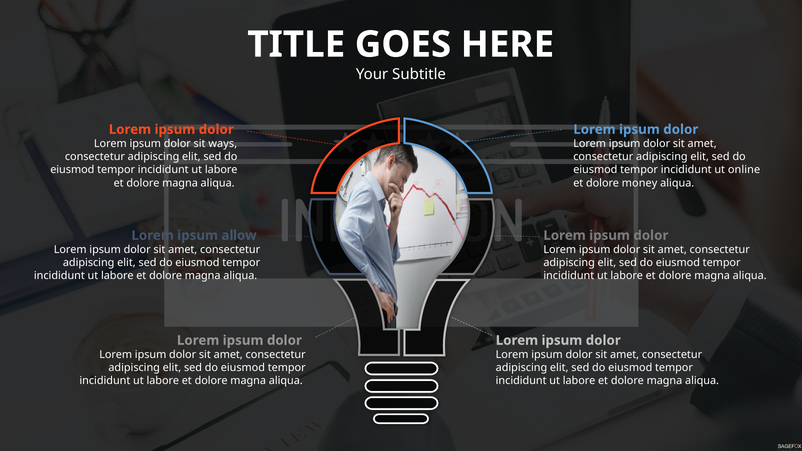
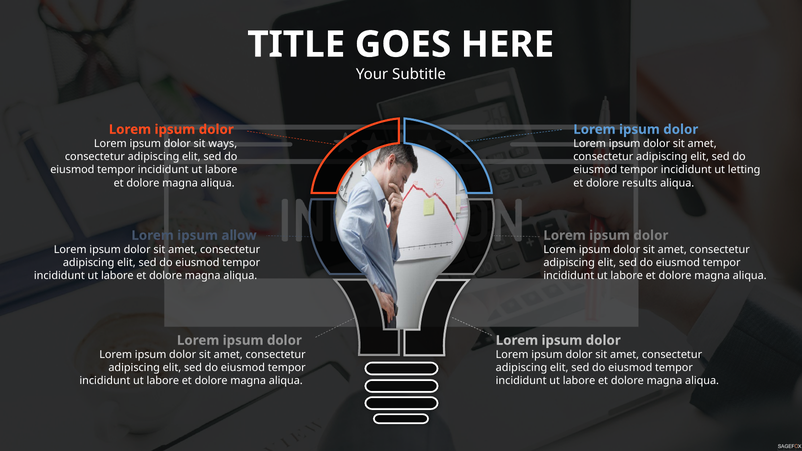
online: online -> letting (744, 170)
money: money -> results (640, 183)
